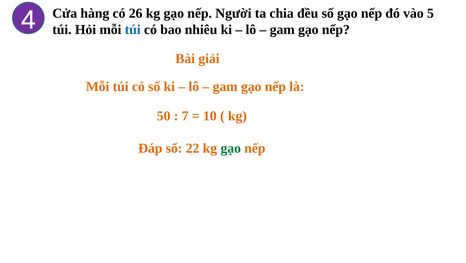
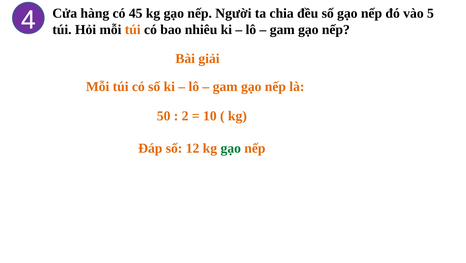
26: 26 -> 45 (136, 13)
túi colour: blue -> orange (133, 30)
7: 7 -> 2 (185, 116)
22: 22 -> 12 (193, 148)
